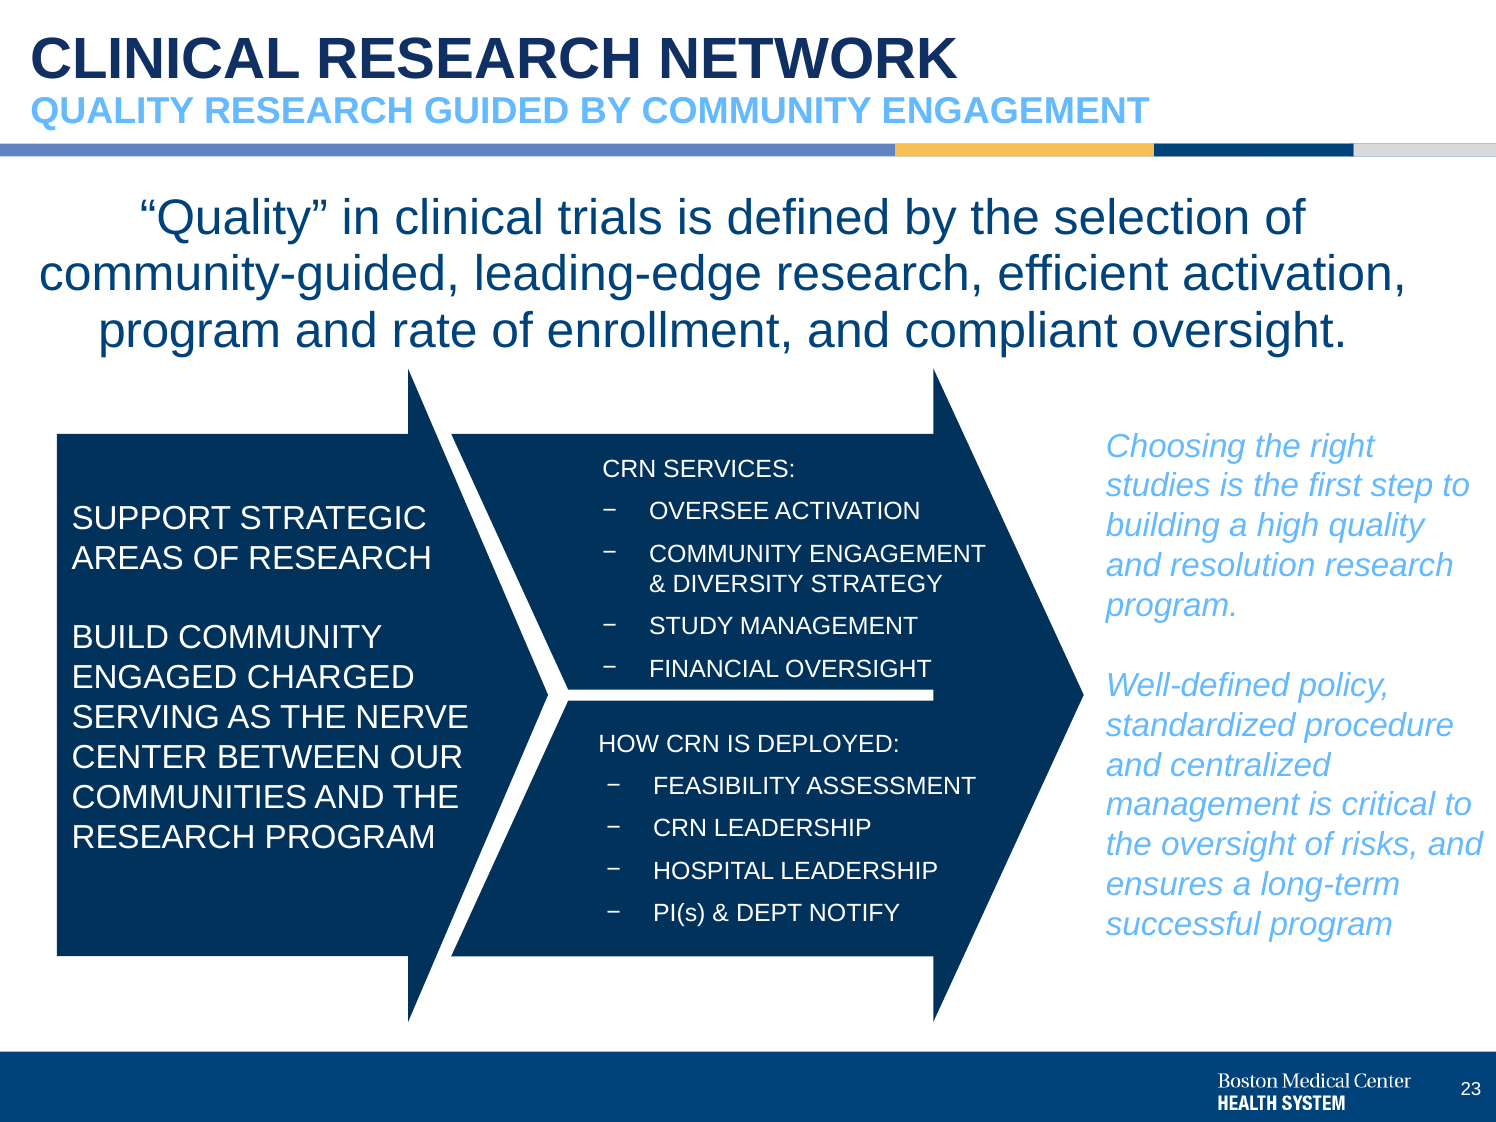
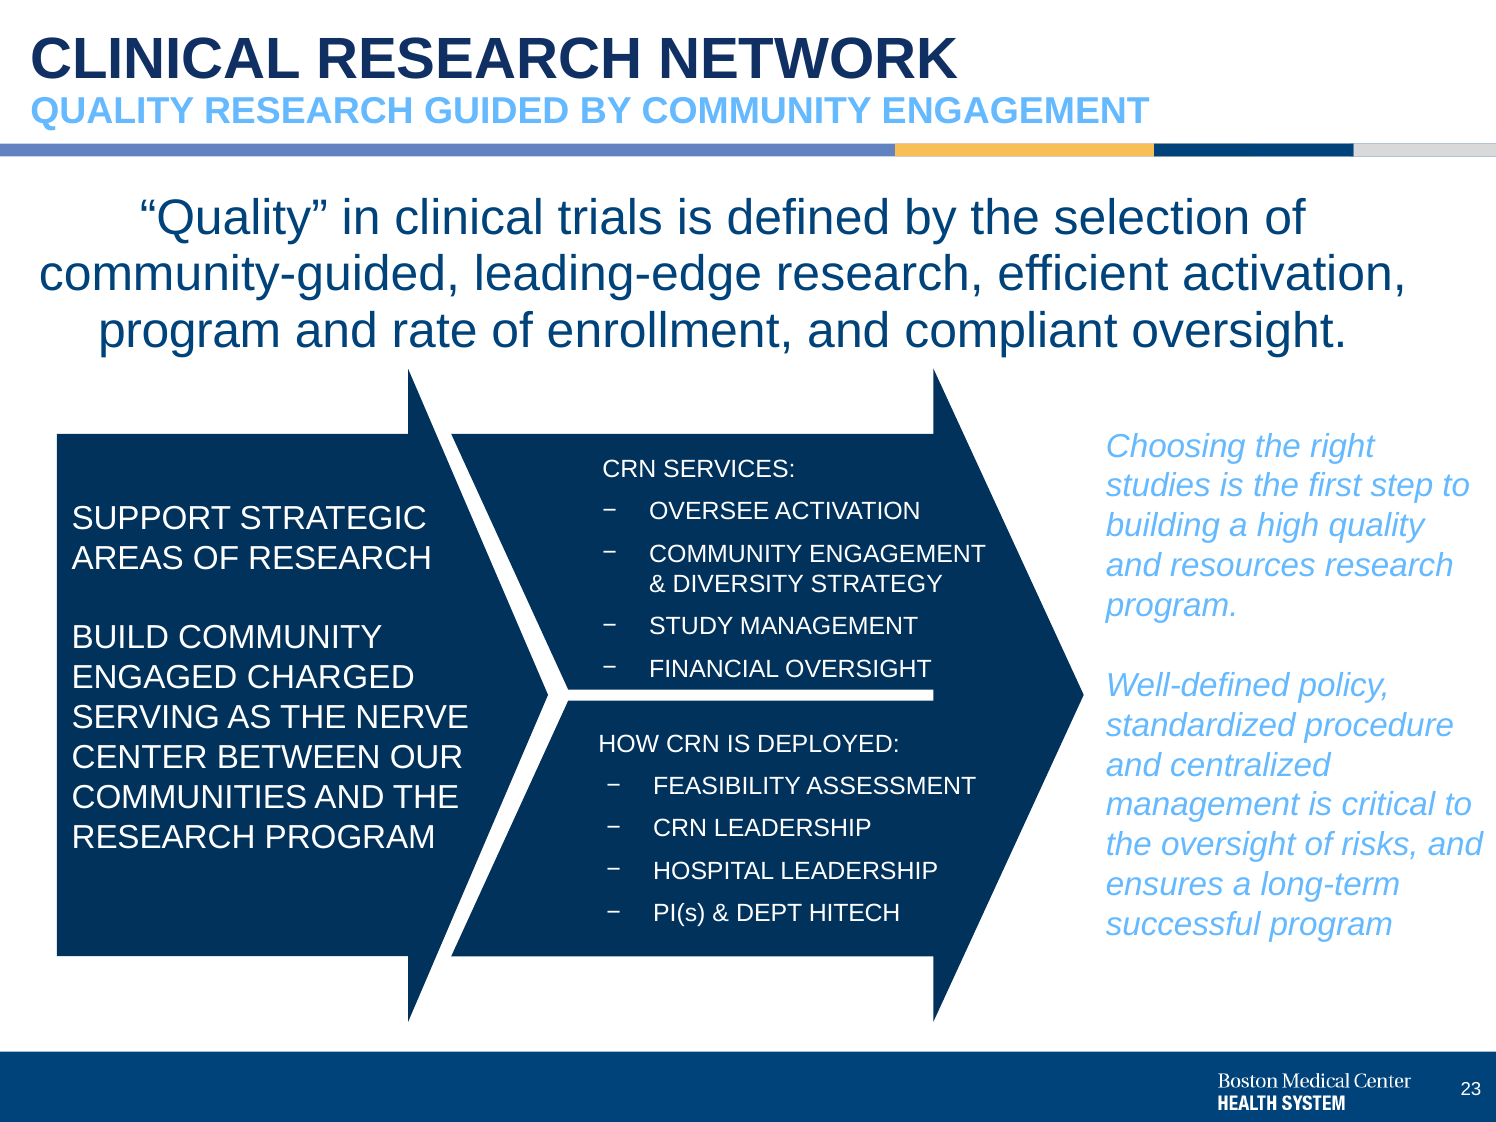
resolution: resolution -> resources (1243, 566)
NOTIFY: NOTIFY -> HITECH (855, 914)
